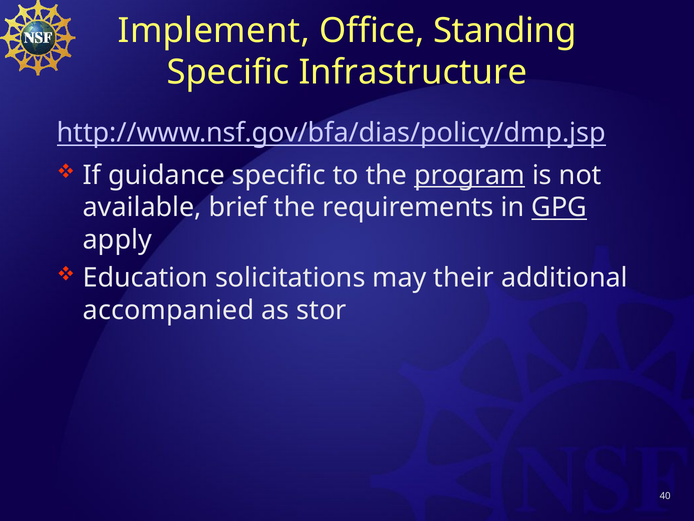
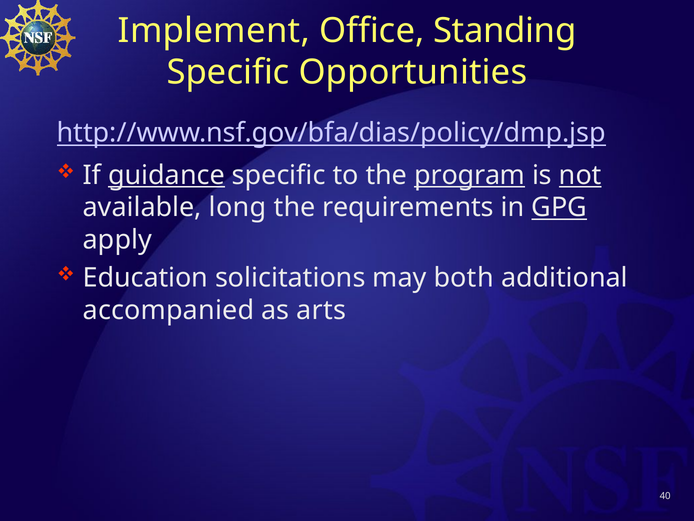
Infrastructure: Infrastructure -> Opportunities (413, 72)
guidance underline: none -> present (167, 175)
not underline: none -> present (580, 175)
brief: brief -> long (238, 207)
their: their -> both (464, 278)
stor: stor -> arts (321, 310)
